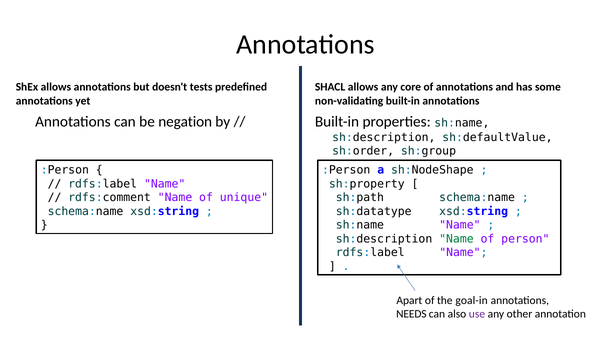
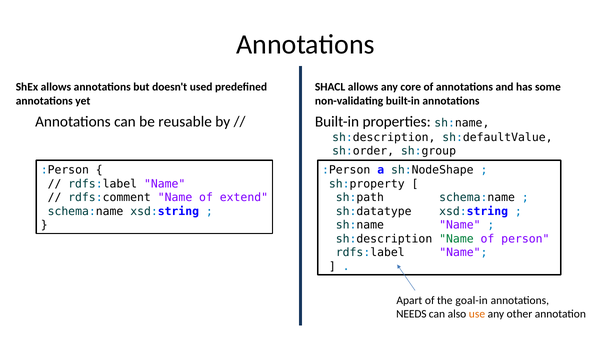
tests: tests -> used (201, 87)
negation: negation -> reusable (185, 122)
unique: unique -> extend (244, 197)
use colour: purple -> orange (477, 314)
